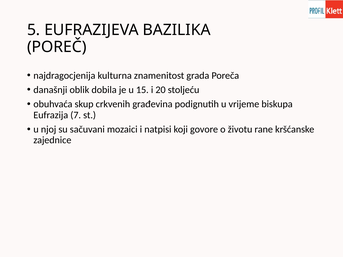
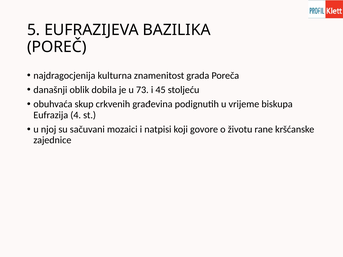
15: 15 -> 73 (142, 90)
20: 20 -> 45 (161, 90)
7: 7 -> 4 (76, 115)
